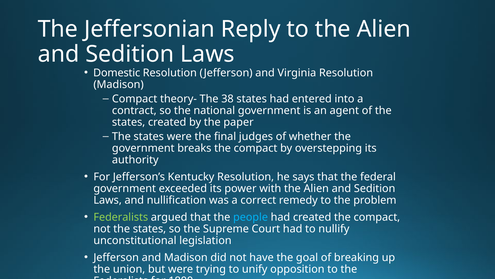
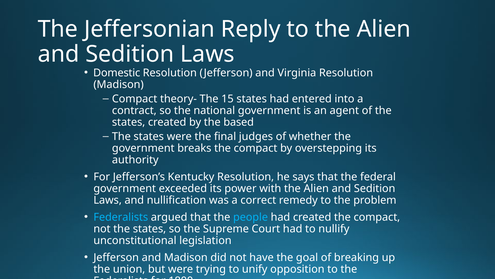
38: 38 -> 15 (227, 99)
paper: paper -> based (239, 122)
Federalists colour: light green -> light blue (121, 217)
